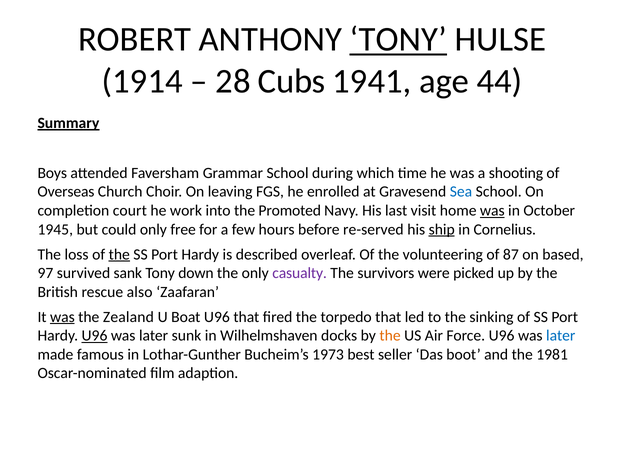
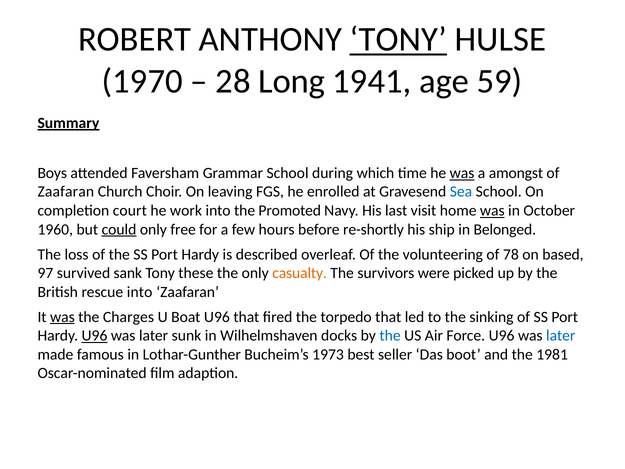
1914: 1914 -> 1970 (142, 81)
Cubs: Cubs -> Long (292, 81)
44: 44 -> 59 (500, 81)
was underline: none -> present (462, 173)
shooting: shooting -> amongst (516, 173)
Overseas: Overseas -> Zaafaran (66, 192)
1945: 1945 -> 1960 (55, 229)
could underline: none -> present (119, 229)
re-served: re-served -> re-shortly (373, 229)
ship underline: present -> none (442, 229)
Cornelius: Cornelius -> Belonged (505, 229)
the underline: present -> none (119, 254)
87: 87 -> 78 (511, 254)
down: down -> these (196, 273)
casualty colour: purple -> orange (300, 273)
rescue also: also -> into (140, 292)
Zealand: Zealand -> Charges (128, 317)
the colour: orange -> blue (390, 335)
